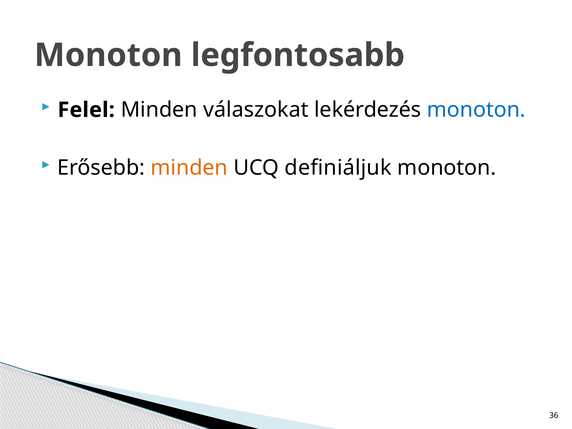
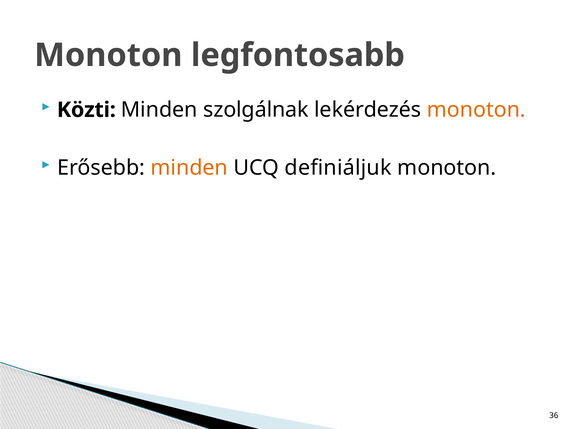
Felel: Felel -> Közti (86, 110)
válaszokat: válaszokat -> szolgálnak (256, 110)
monoton colour: blue -> orange (476, 110)
